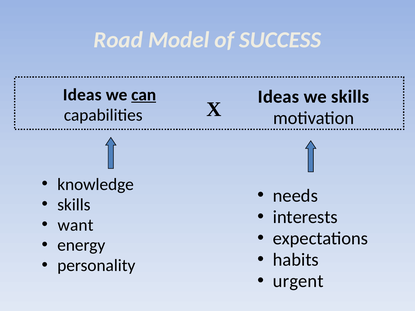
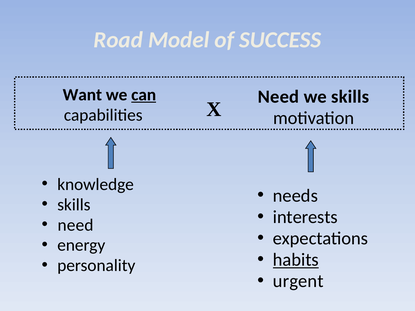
Ideas: Ideas -> Want (82, 95)
Ideas: Ideas -> Need (279, 97)
want: want -> need (76, 225)
habits underline: none -> present (296, 260)
